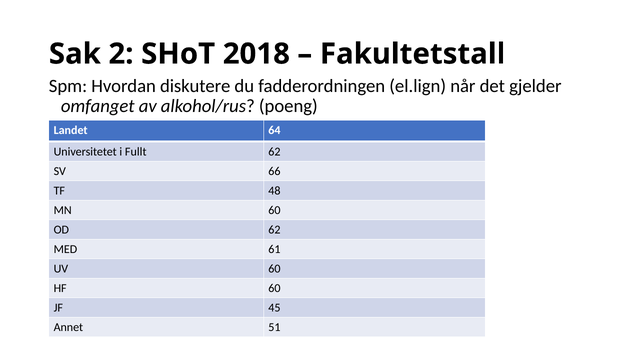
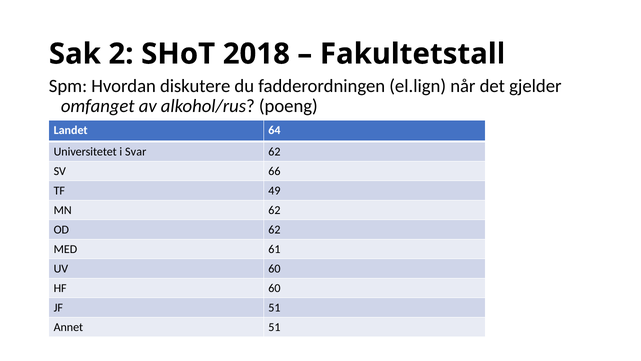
Fullt: Fullt -> Svar (136, 151)
48: 48 -> 49 (274, 190)
MN 60: 60 -> 62 (274, 210)
JF 45: 45 -> 51 (274, 307)
